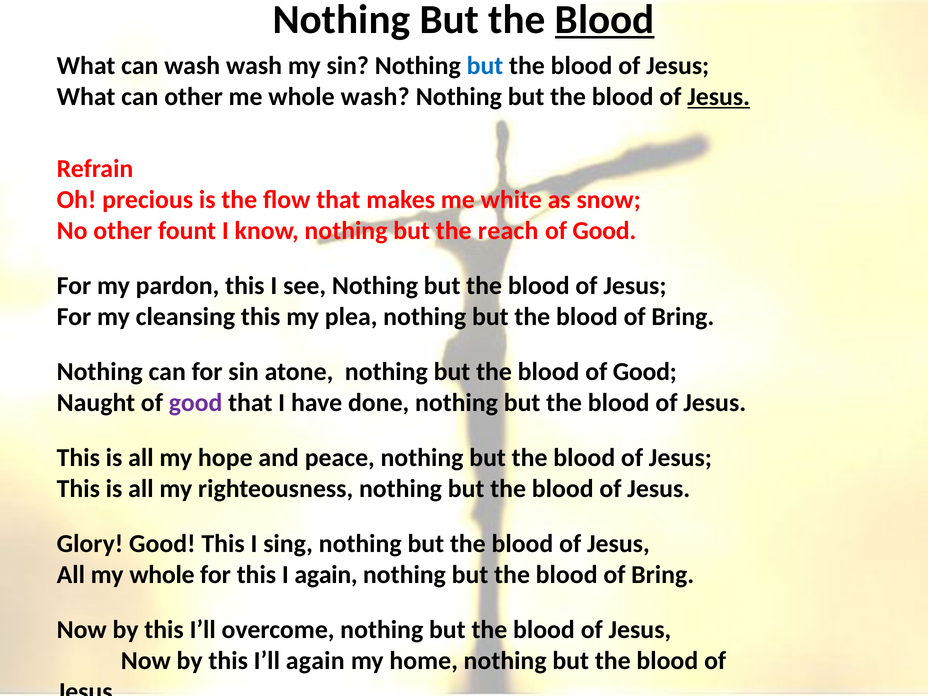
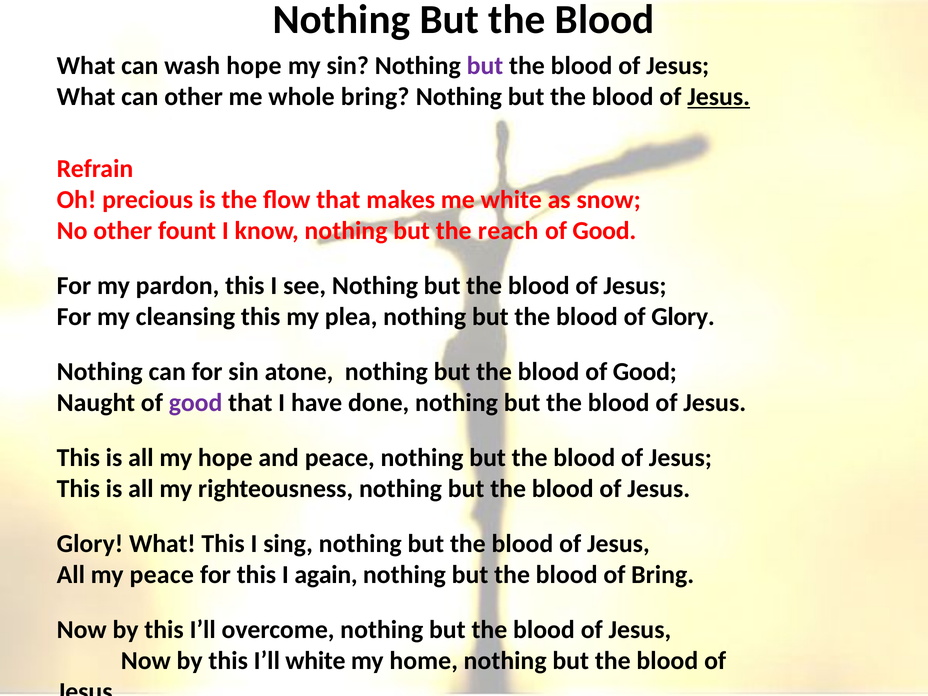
Blood underline: present -> none (605, 20)
wash wash: wash -> hope (254, 66)
but colour: blue -> purple (485, 66)
whole wash: wash -> bring (375, 97)
Bring: Bring -> Glory (683, 317)
Glory Good: Good -> What (162, 544)
my whole: whole -> peace (162, 575)
I’ll again: again -> white (315, 661)
